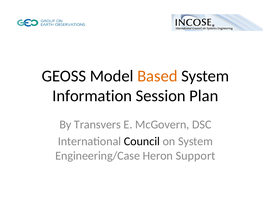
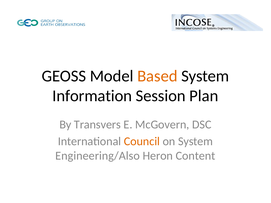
Council colour: black -> orange (142, 141)
Engineering/Case: Engineering/Case -> Engineering/Also (98, 156)
Support: Support -> Content (196, 156)
